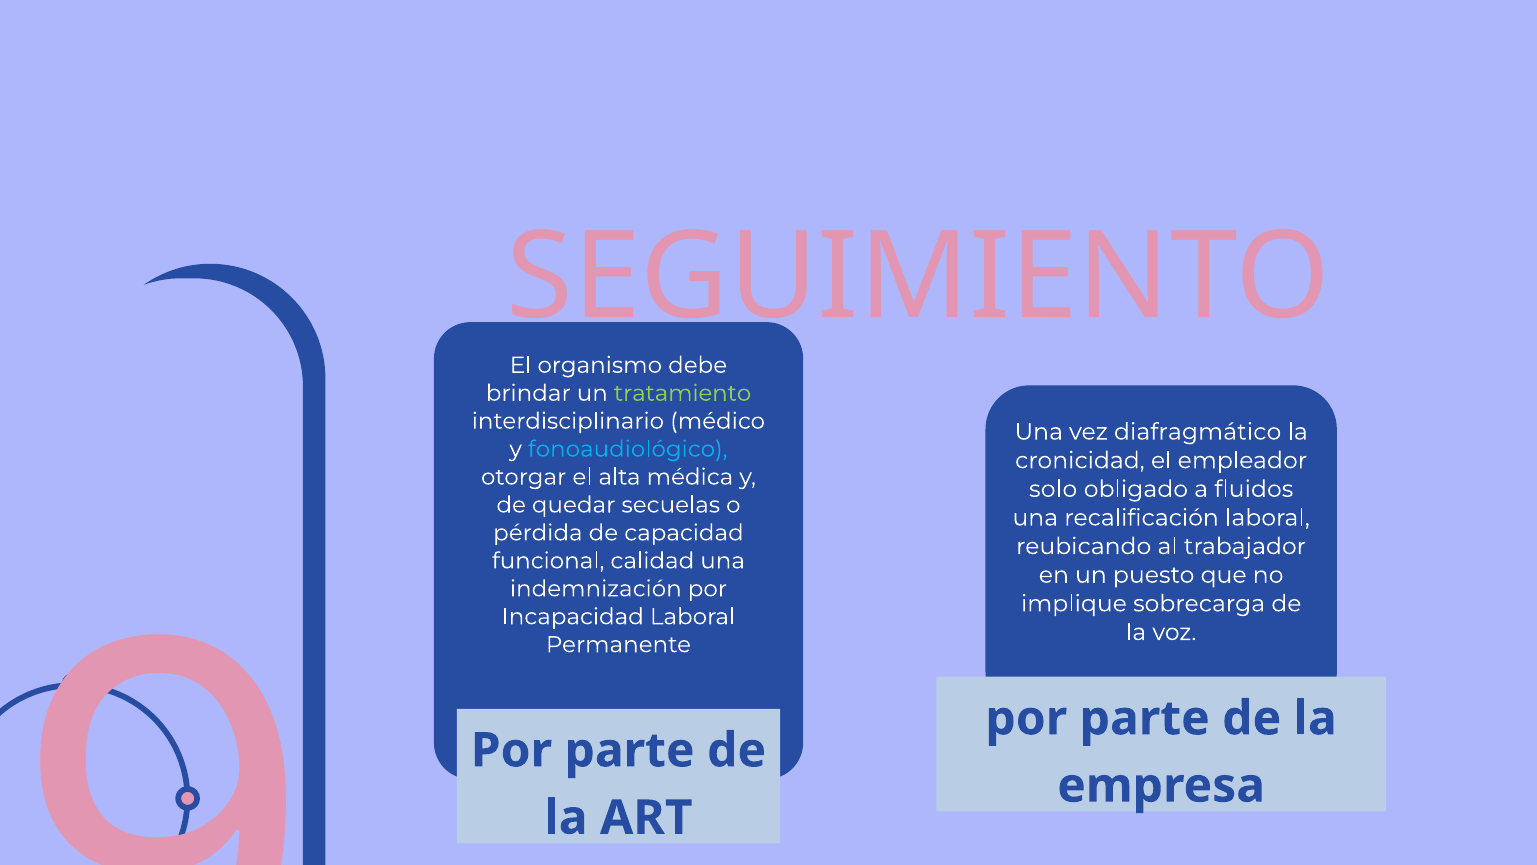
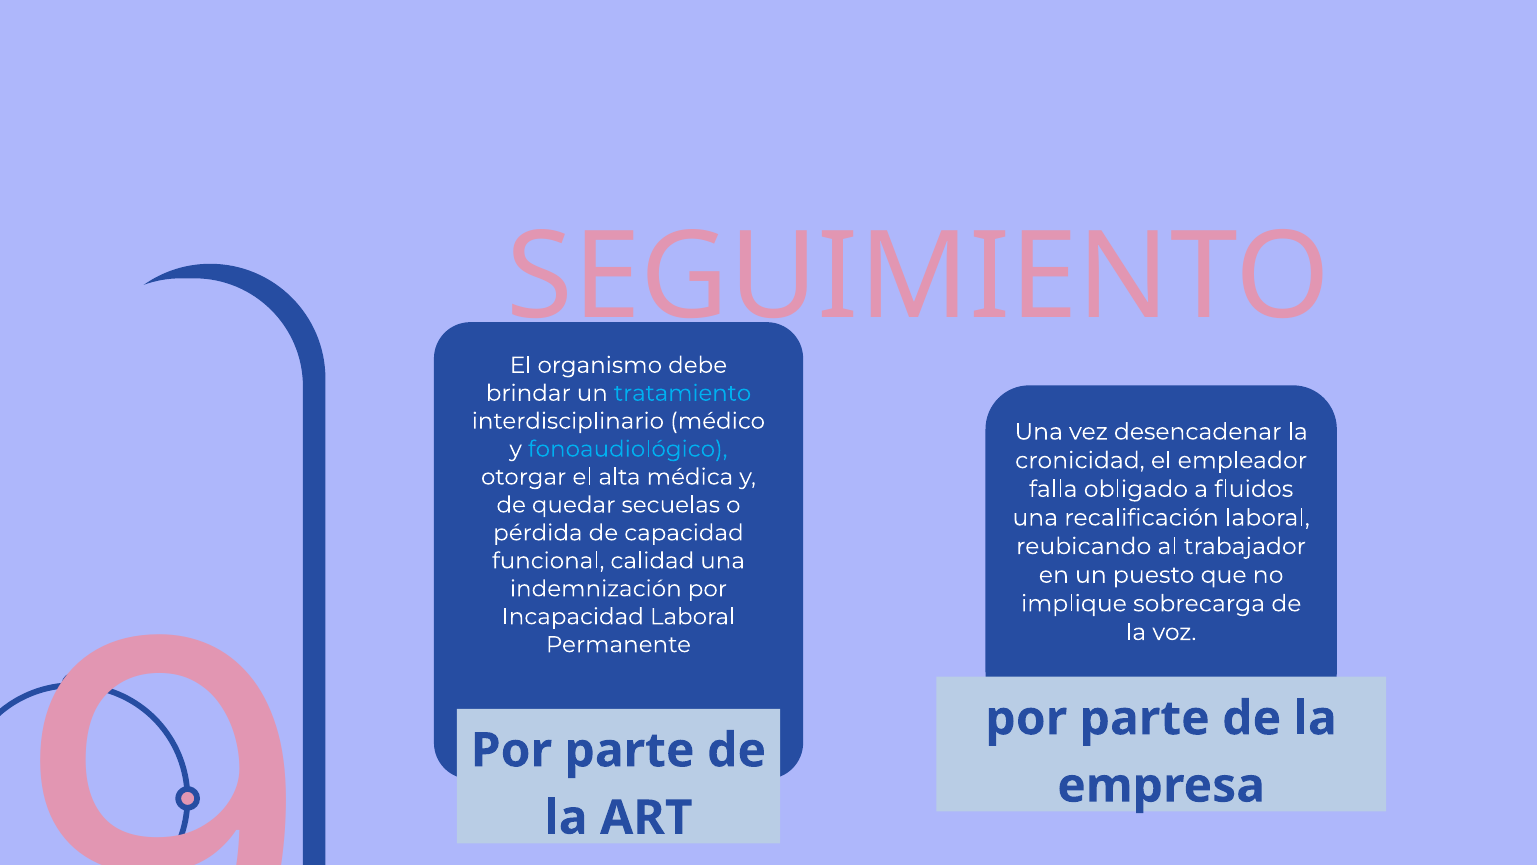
tratamiento colour: light green -> light blue (683, 393)
diafragmático: diafragmático -> desencadenar (1198, 432)
solo: solo -> falla (1053, 489)
